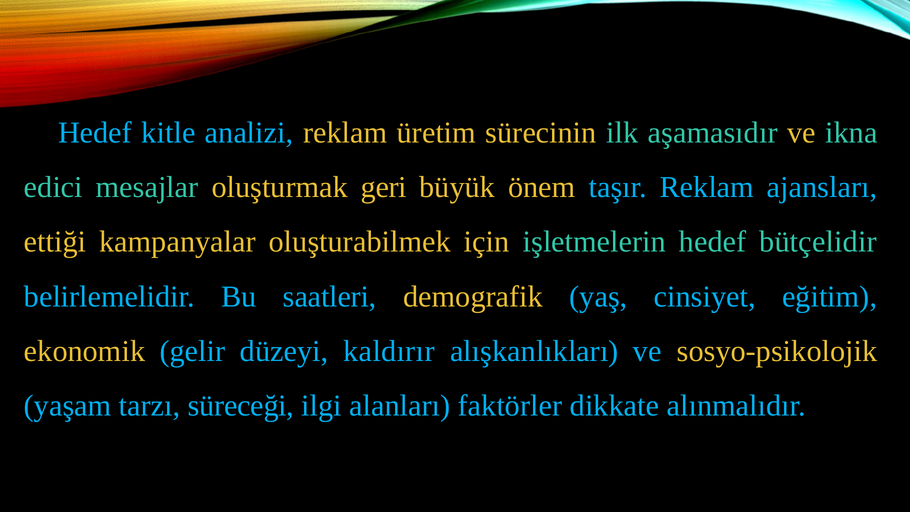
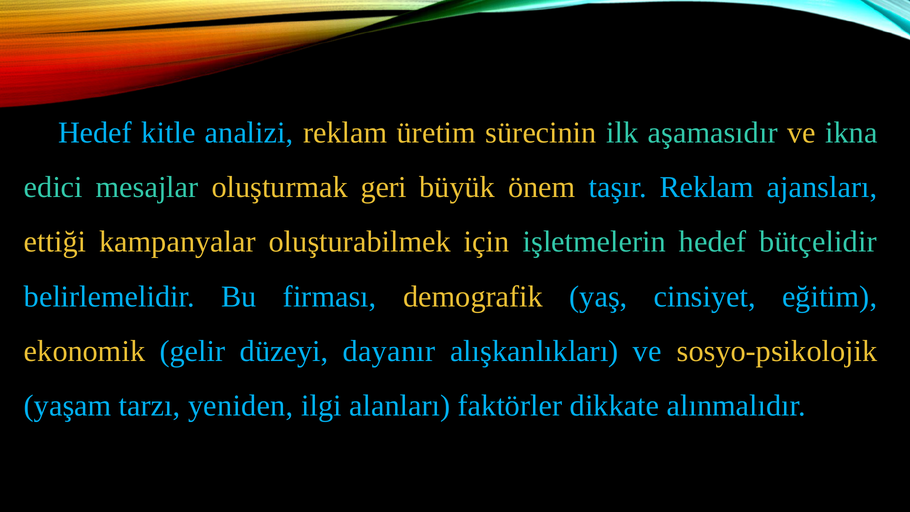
saatleri: saatleri -> firması (330, 296)
kaldırır: kaldırır -> dayanır (389, 351)
süreceği: süreceği -> yeniden (241, 406)
